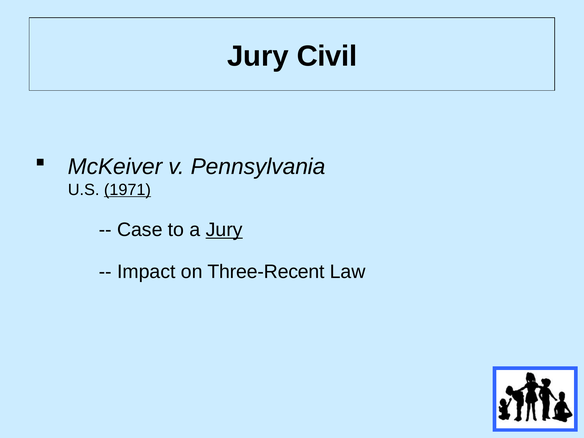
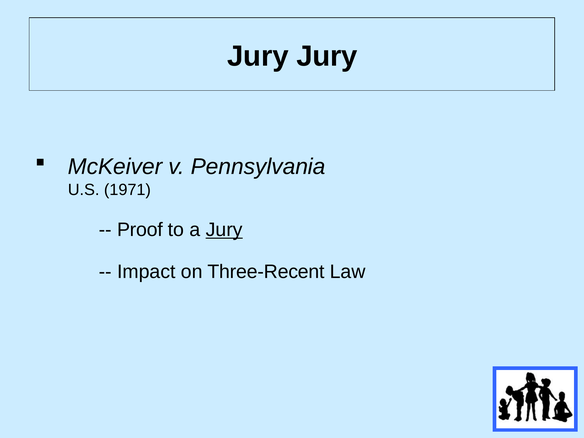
Jury Civil: Civil -> Jury (327, 56)
1971 underline: present -> none (127, 190)
Case: Case -> Proof (140, 230)
